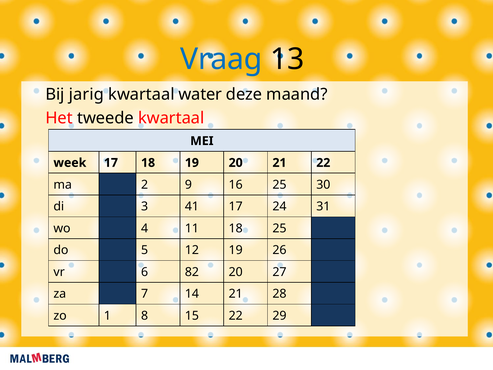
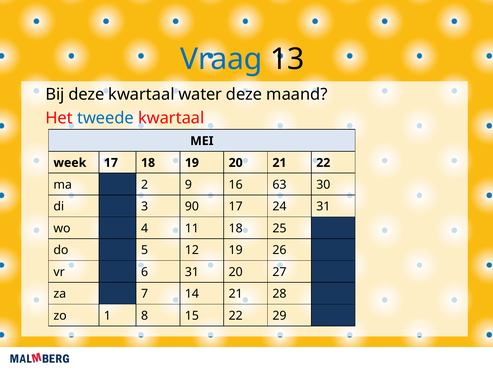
Bij jarig: jarig -> deze (86, 94)
tweede colour: black -> blue (105, 118)
16 25: 25 -> 63 (280, 185)
41: 41 -> 90 (192, 206)
6 82: 82 -> 31 (192, 272)
